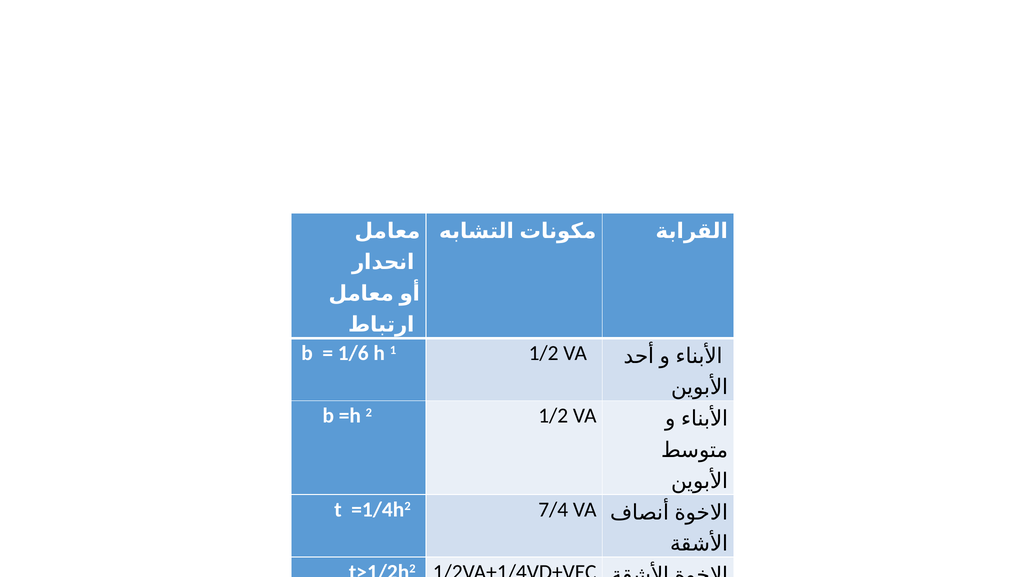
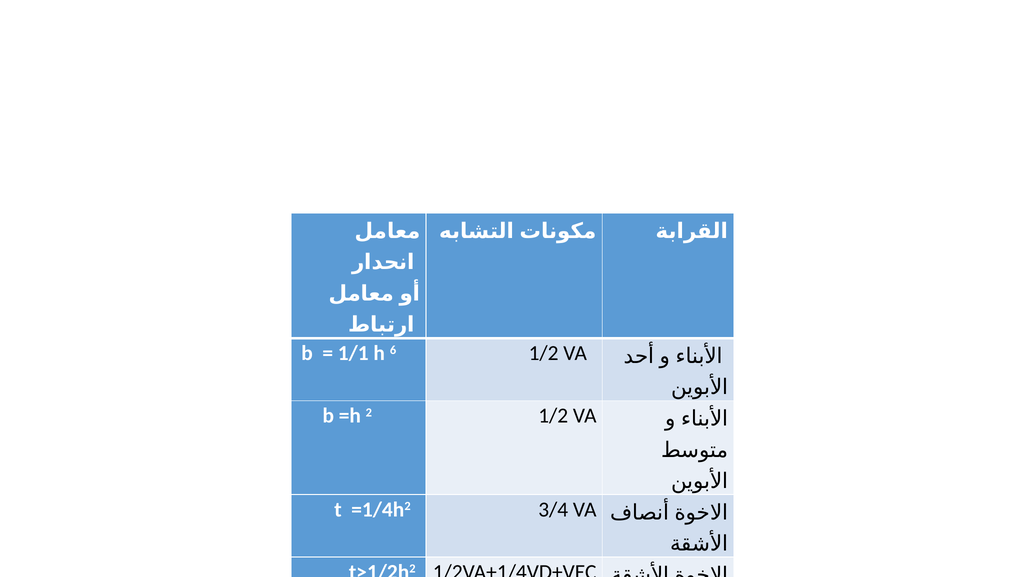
1/6: 1/6 -> 1/1 (353, 353)
1: 1 -> 6 (393, 350)
7/4: 7/4 -> 3/4 (553, 509)
